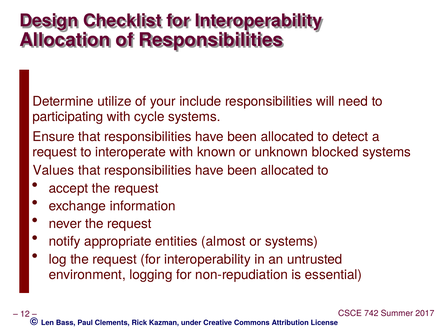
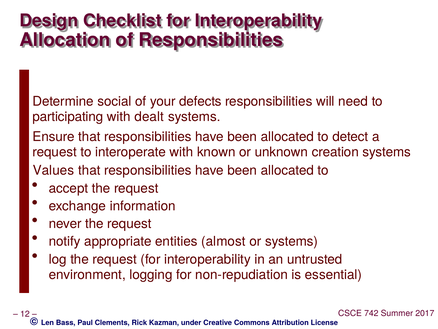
utilize: utilize -> social (114, 101)
include: include -> defects (200, 101)
cycle: cycle -> dealt (149, 116)
blocked: blocked -> creation (335, 152)
